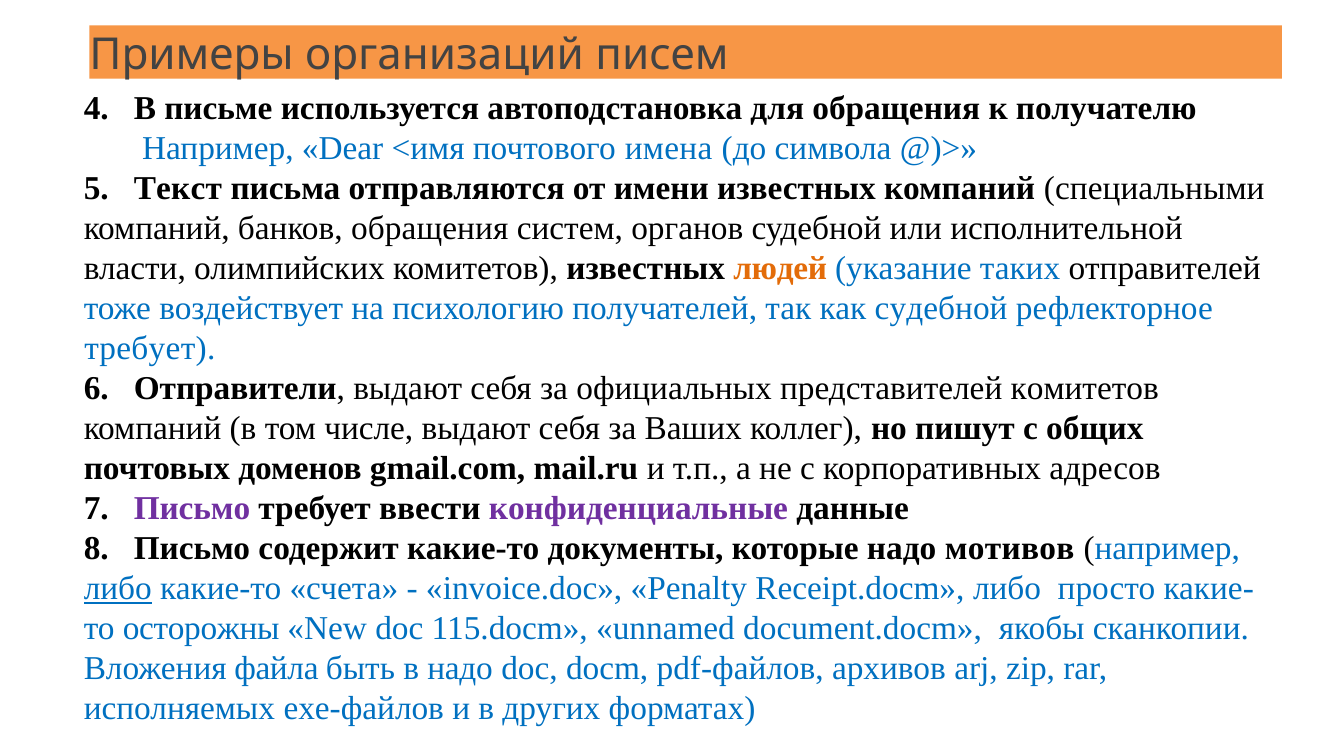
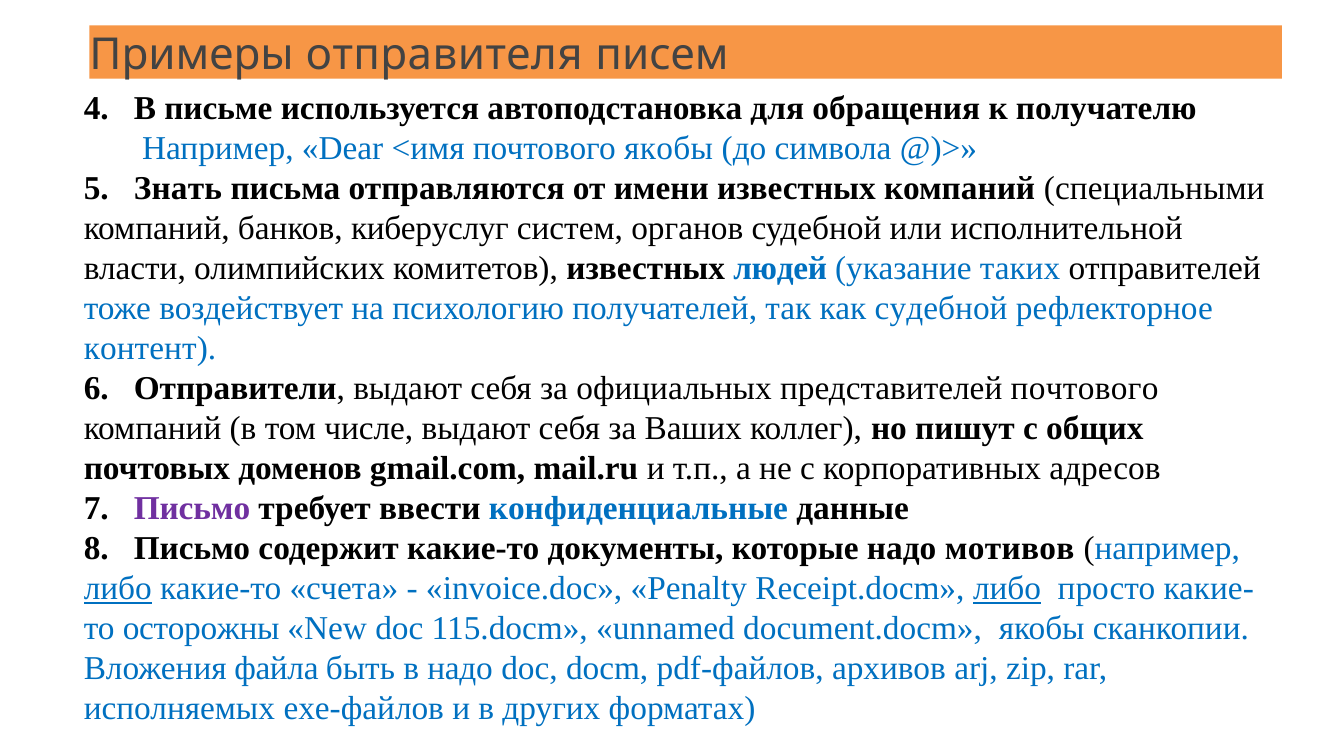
организаций: организаций -> отправителя (444, 55)
почтового имена: имена -> якобы (669, 149)
Текст: Текст -> Знать (178, 189)
банков обращения: обращения -> киберуслуг (430, 229)
людей colour: orange -> blue (780, 269)
требует: требует -> контент (150, 349)
представителей комитетов: комитетов -> почтового (1085, 389)
конфиденциальные colour: purple -> blue (638, 509)
либо underline: none -> present (1007, 589)
